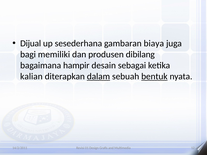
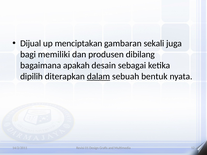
sesederhana: sesederhana -> menciptakan (78, 43)
biaya: biaya -> sekali (154, 43)
hampir: hampir -> apakah (76, 66)
kalian: kalian -> dipilih (31, 77)
bentuk underline: present -> none (154, 77)
